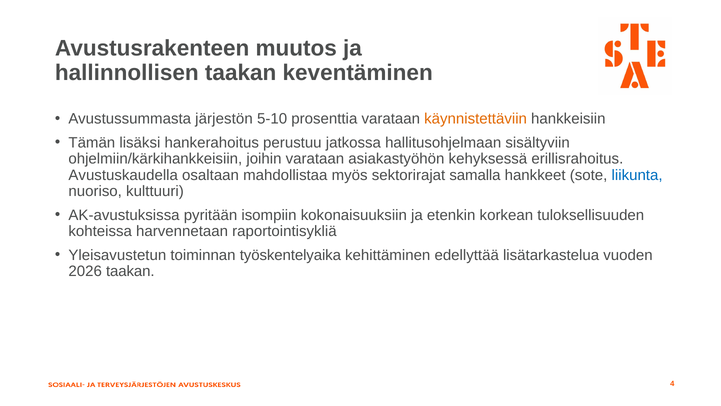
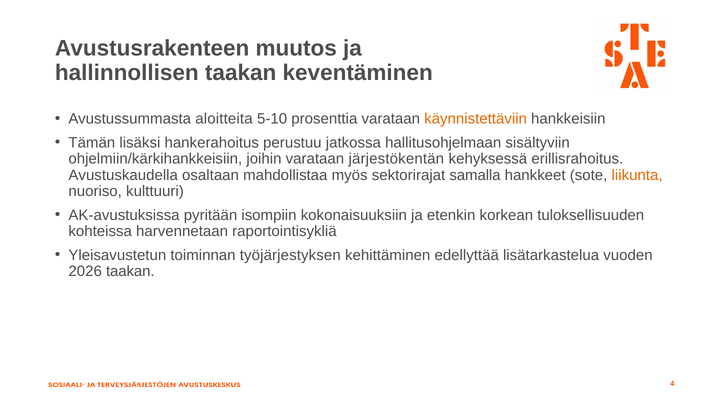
järjestön: järjestön -> aloitteita (224, 119)
asiakastyöhön: asiakastyöhön -> järjestökentän (396, 159)
liikunta colour: blue -> orange (637, 175)
työskentelyaika: työskentelyaika -> työjärjestyksen (290, 255)
